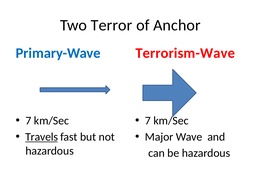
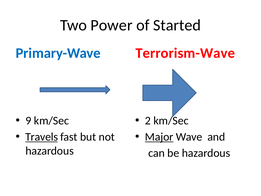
Terror: Terror -> Power (111, 25)
Anchor: Anchor -> Started (177, 25)
7: 7 -> 9 (28, 120)
7: 7 -> 2 (148, 120)
Major underline: none -> present (159, 137)
